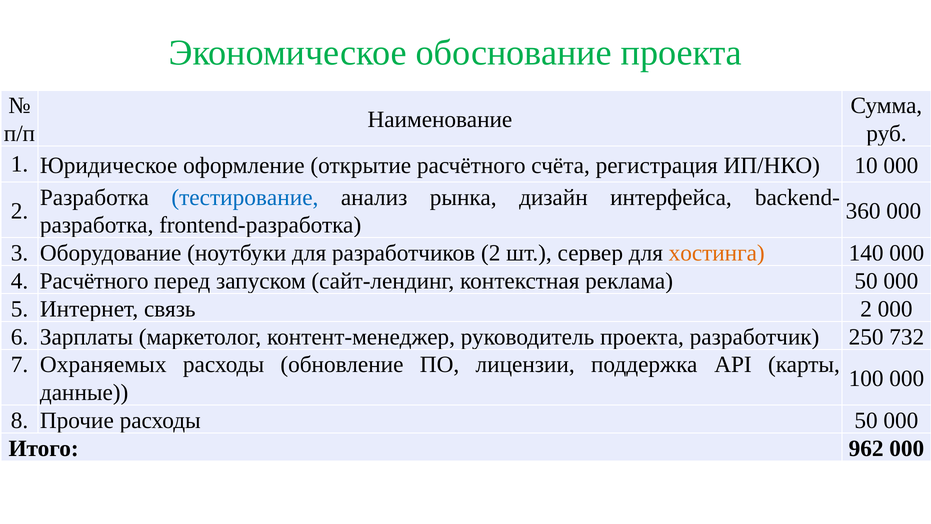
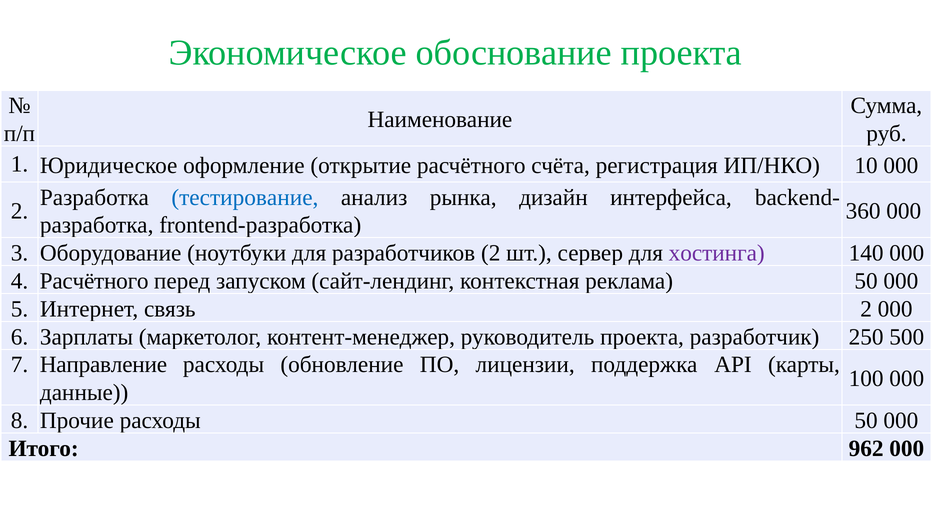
хостинга colour: orange -> purple (717, 253)
732: 732 -> 500 (907, 337)
Охраняемых: Охраняемых -> Направление (103, 365)
